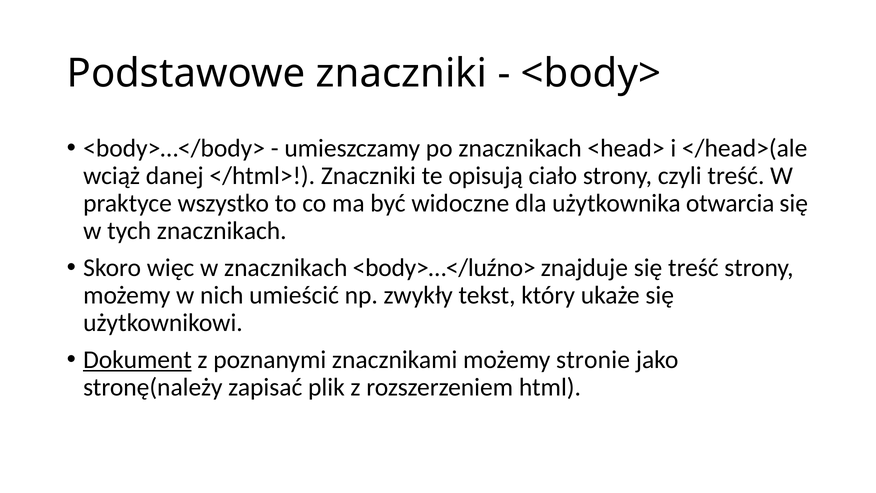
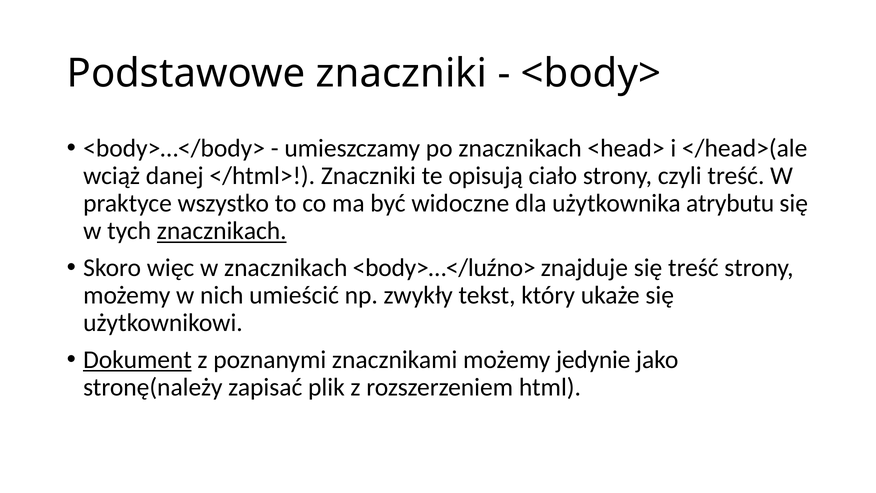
otwarcia: otwarcia -> atrybutu (730, 203)
znacznikach underline: none -> present (222, 231)
stronie: stronie -> jedynie (593, 360)
